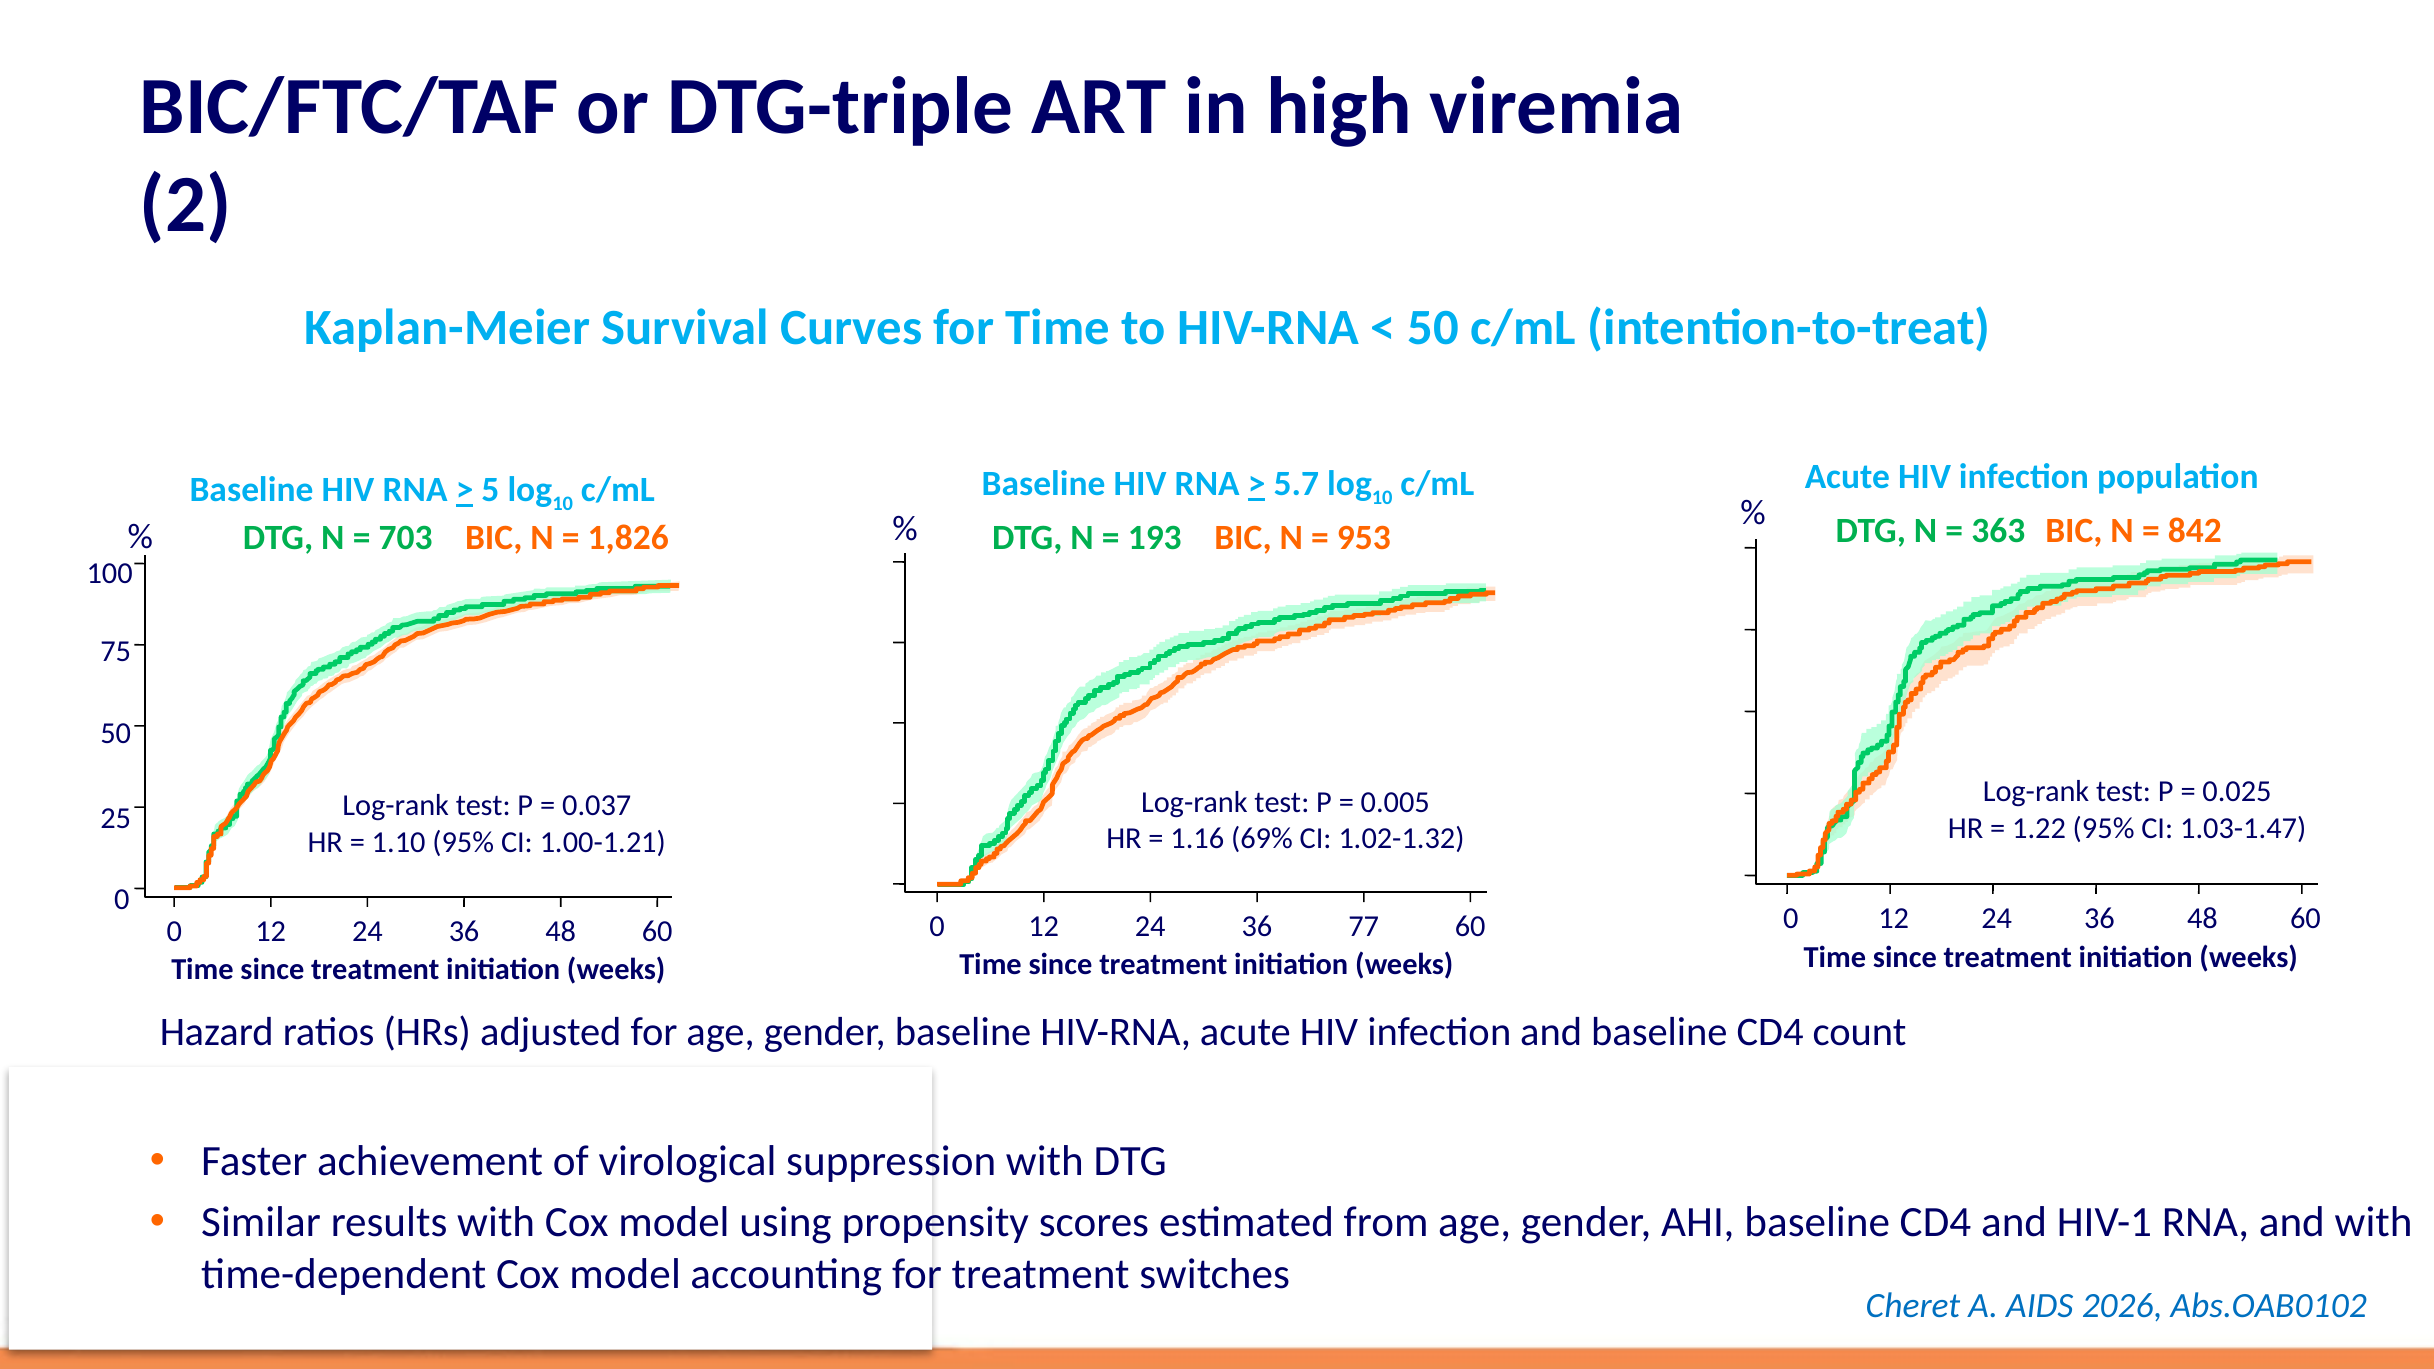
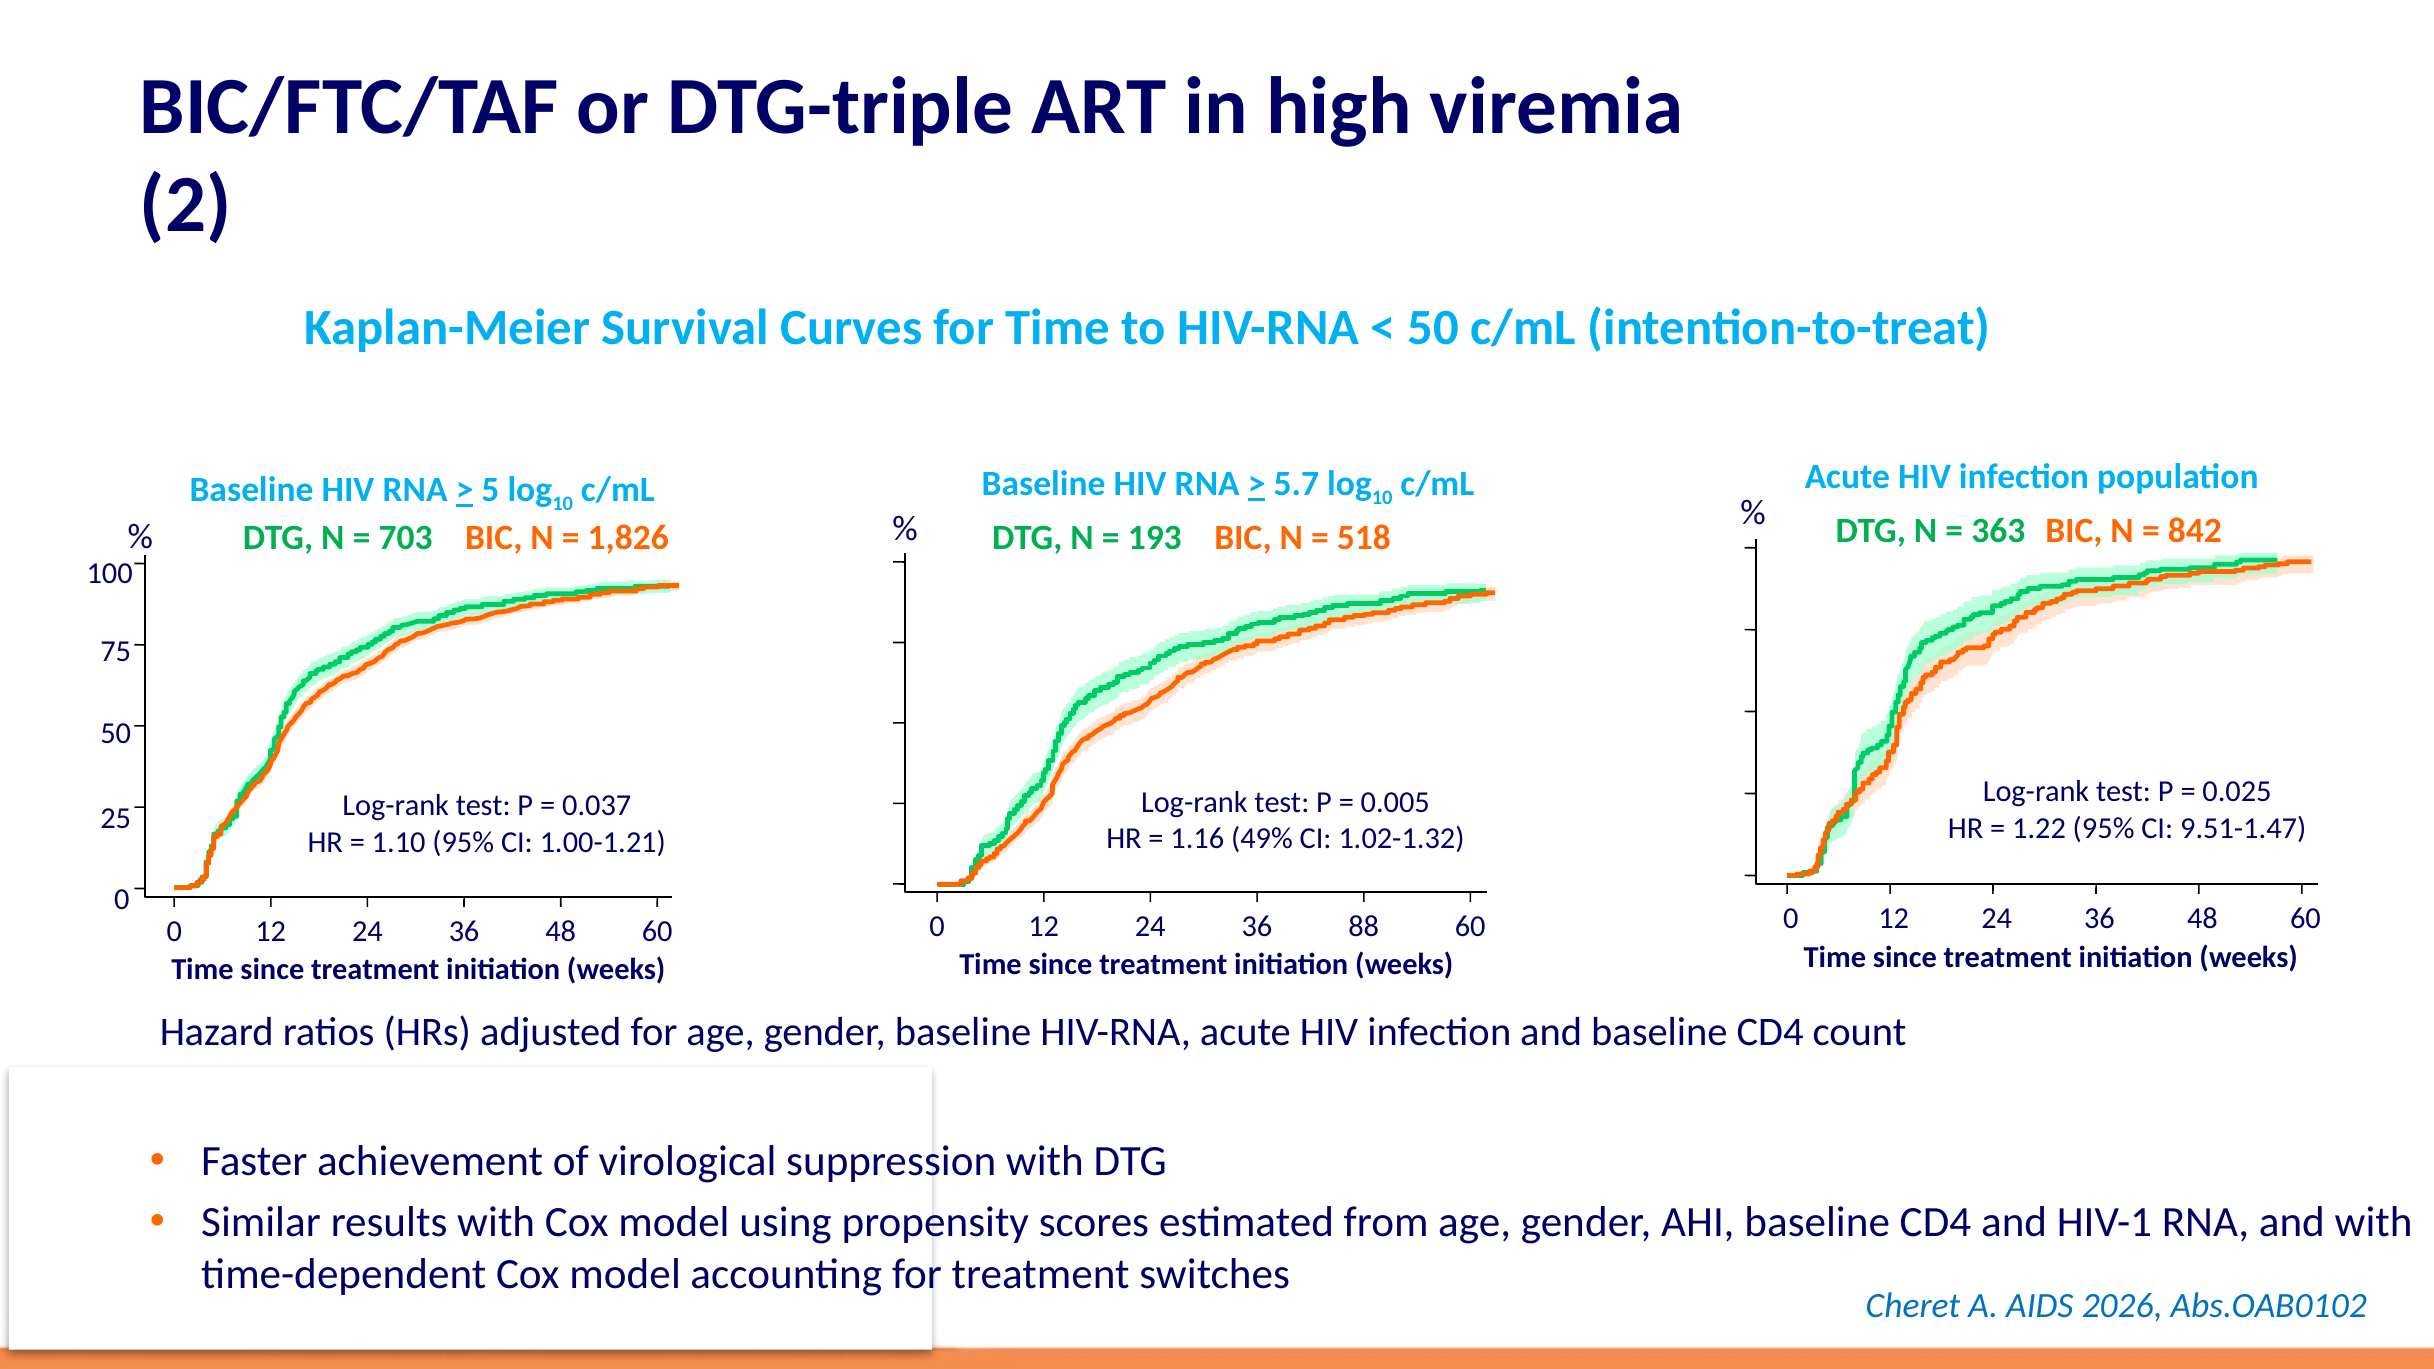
953: 953 -> 518 (1364, 538)
1.03-1.47: 1.03-1.47 -> 9.51-1.47 (2243, 828)
69%: 69% -> 49% (1262, 839)
77: 77 -> 88 (1364, 927)
